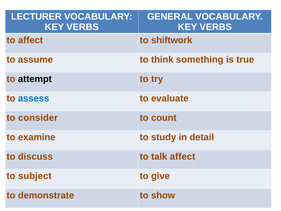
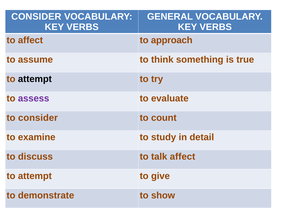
LECTURER: LECTURER -> CONSIDER (36, 17)
shiftwork: shiftwork -> approach (172, 40)
assess colour: blue -> purple (34, 98)
subject: subject -> attempt (35, 176)
